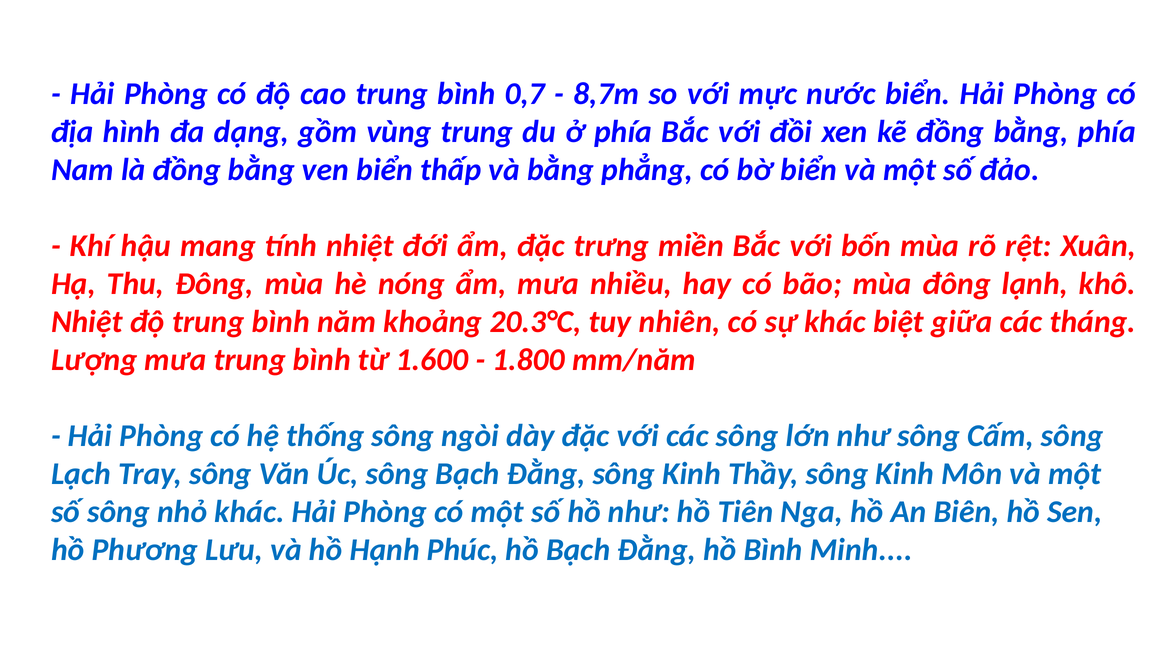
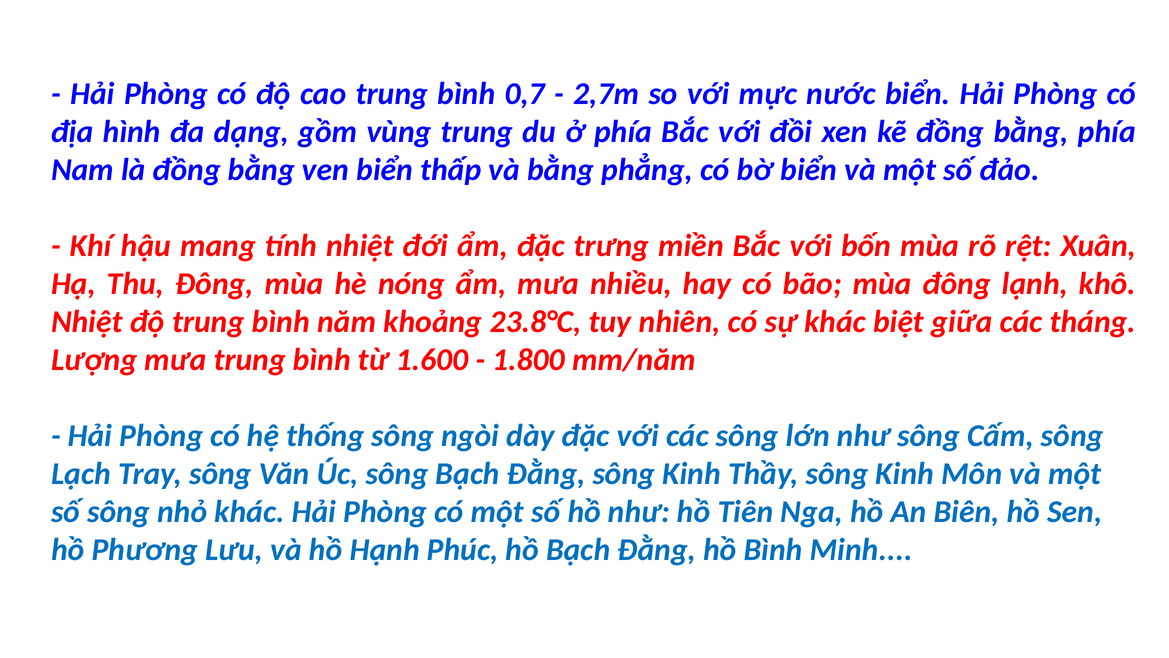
8,7m: 8,7m -> 2,7m (606, 94)
20.3°C: 20.3°C -> 23.8°C (535, 322)
